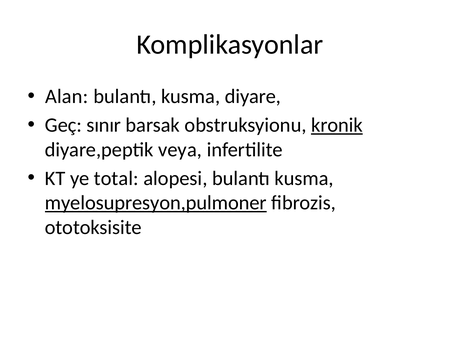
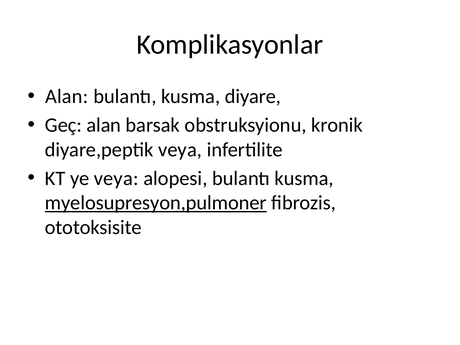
Geç sınır: sınır -> alan (104, 125)
kronik underline: present -> none (337, 125)
ye total: total -> veya (116, 178)
